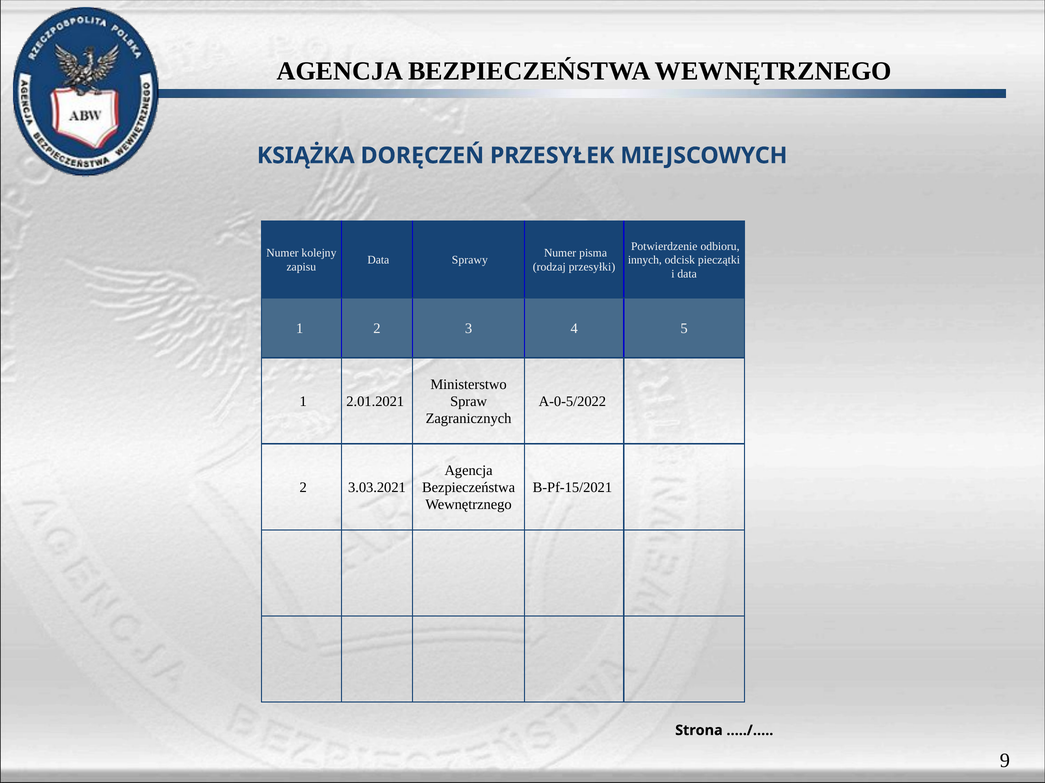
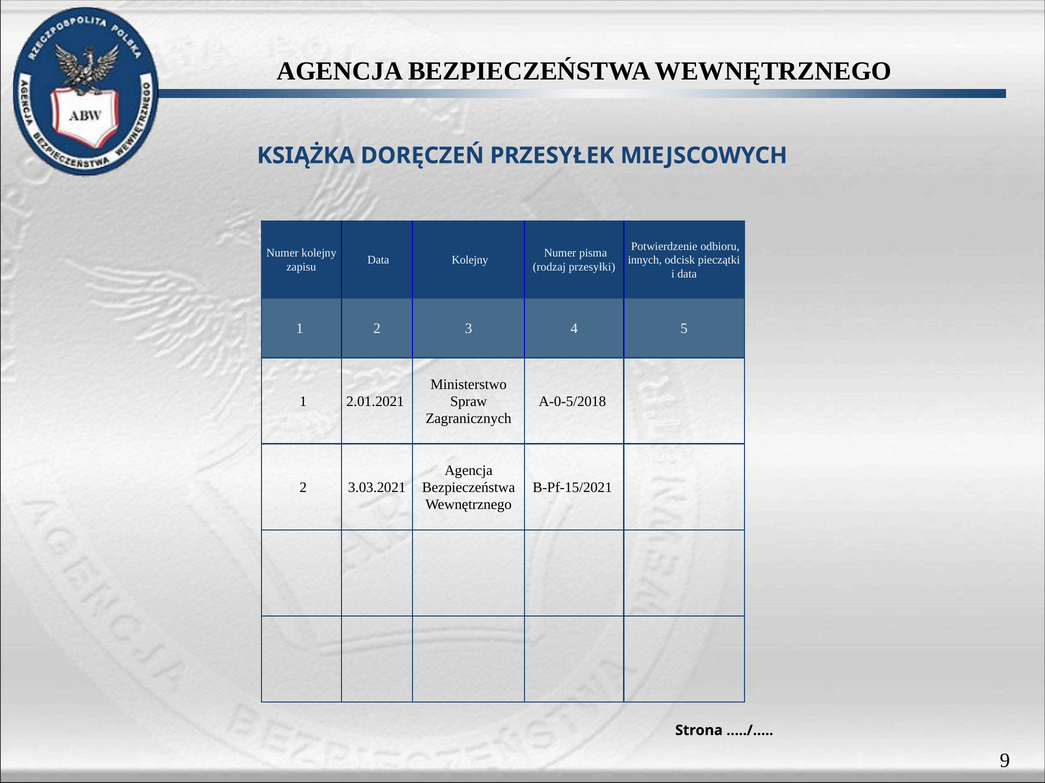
Data Sprawy: Sprawy -> Kolejny (470, 260)
A-0-5/2022: A-0-5/2022 -> A-0-5/2018 (572, 402)
